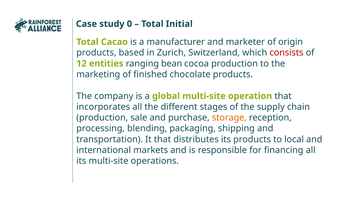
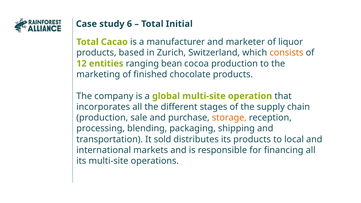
0: 0 -> 6 (129, 24)
origin: origin -> liquor (291, 42)
consists colour: red -> orange (286, 53)
It that: that -> sold (163, 139)
